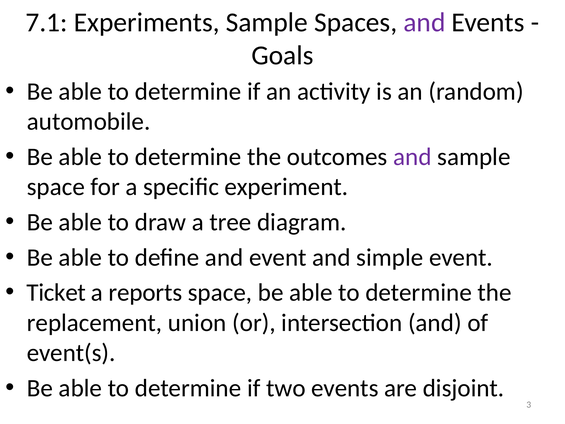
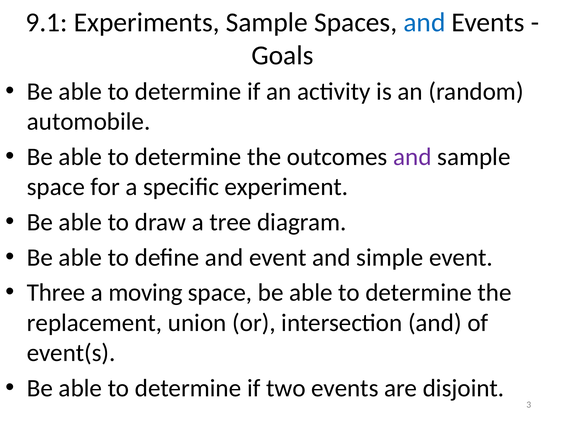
7.1: 7.1 -> 9.1 (46, 22)
and colour: purple -> blue (424, 22)
Ticket: Ticket -> Three (56, 292)
reports: reports -> moving (145, 292)
